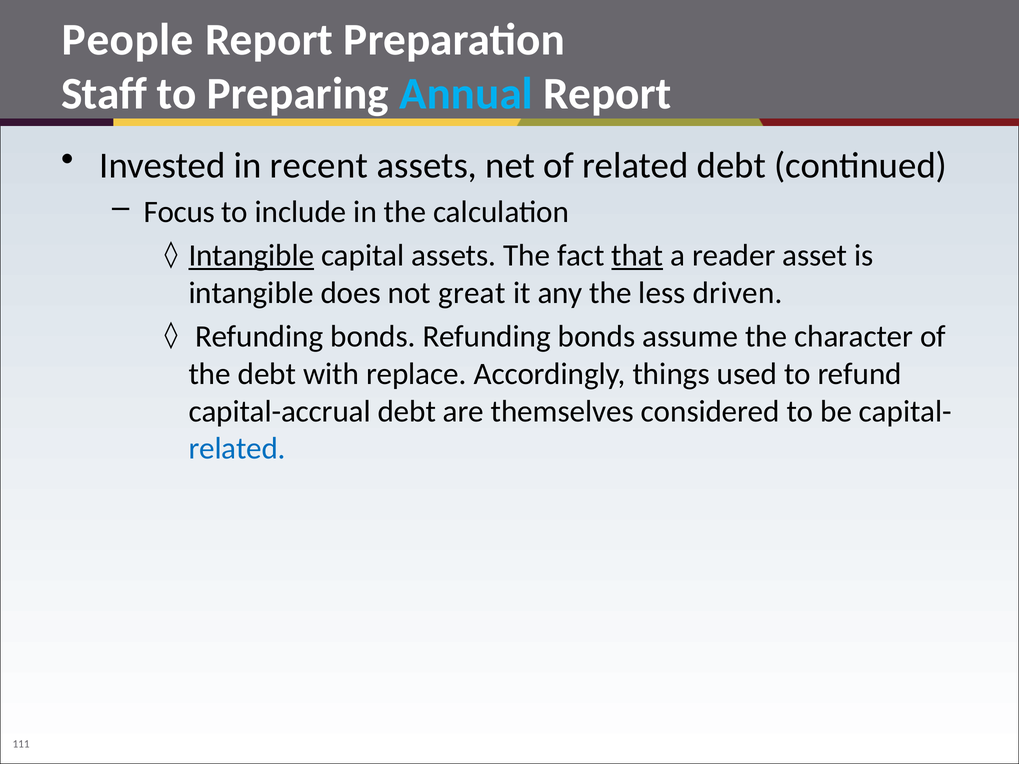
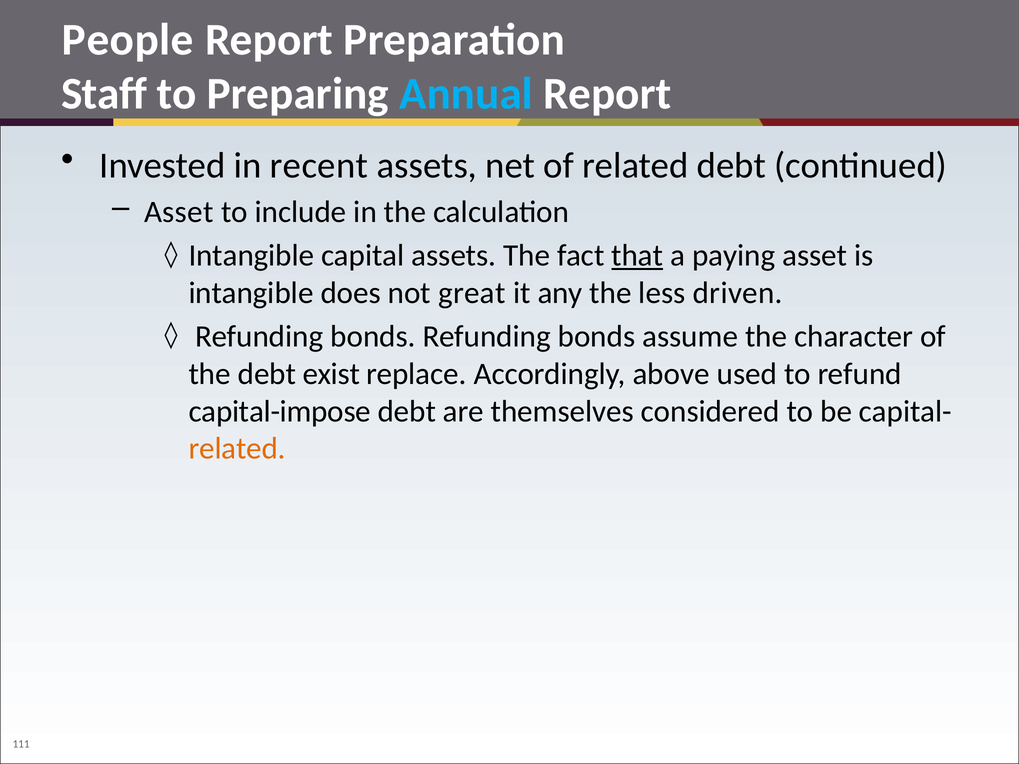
Focus: Focus -> Asset (179, 212)
Intangible underline: present -> none (251, 256)
reader: reader -> paying (734, 256)
with: with -> exist (331, 374)
things: things -> above (671, 374)
capital-accrual: capital-accrual -> capital-impose (280, 411)
related colour: blue -> orange (237, 449)
